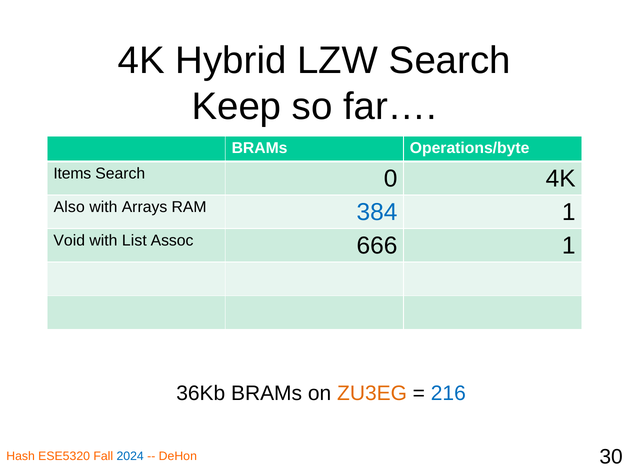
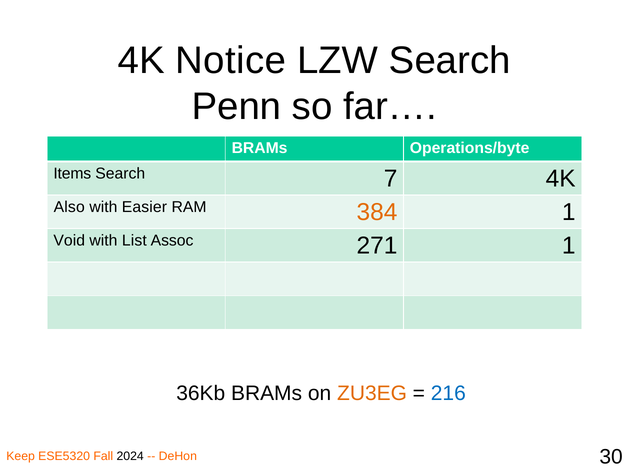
Hybrid: Hybrid -> Notice (231, 61)
Keep: Keep -> Penn (236, 107)
0: 0 -> 7 (391, 179)
Arrays: Arrays -> Easier (144, 208)
384 colour: blue -> orange (377, 213)
666: 666 -> 271 (377, 246)
Hash: Hash -> Keep (21, 457)
2024 colour: blue -> black (130, 457)
